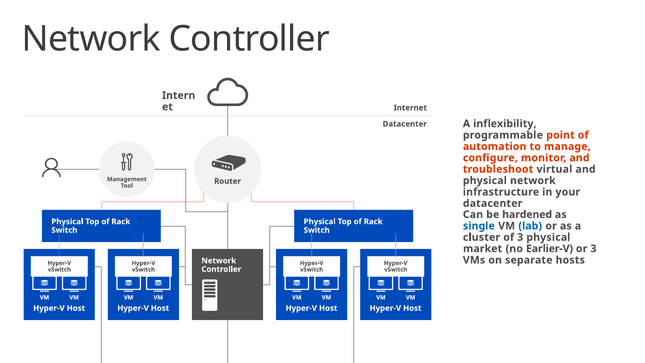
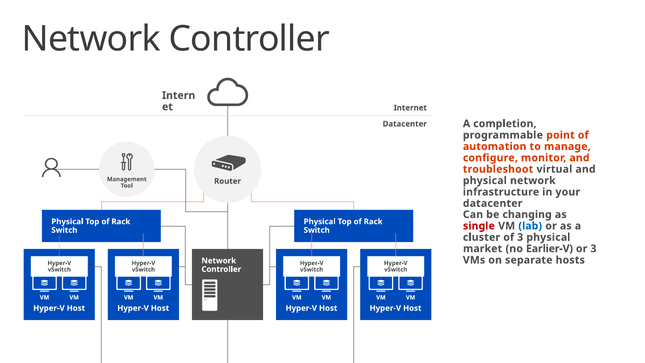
inflexibility: inflexibility -> completion (505, 124)
hardened: hardened -> changing (527, 214)
single colour: blue -> red (479, 226)
